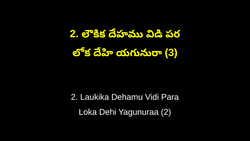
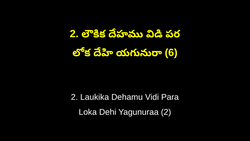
3: 3 -> 6 (171, 53)
